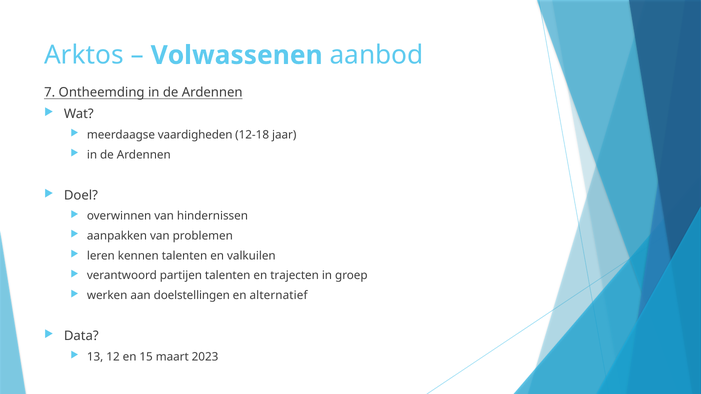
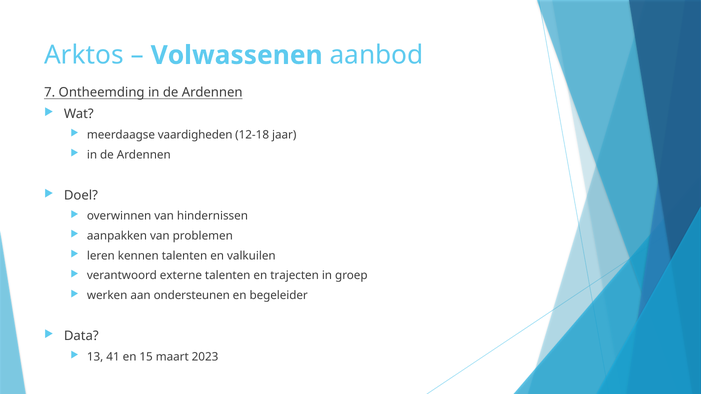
partijen: partijen -> externe (181, 276)
doelstellingen: doelstellingen -> ondersteunen (192, 296)
alternatief: alternatief -> begeleider (279, 296)
12: 12 -> 41 (113, 357)
